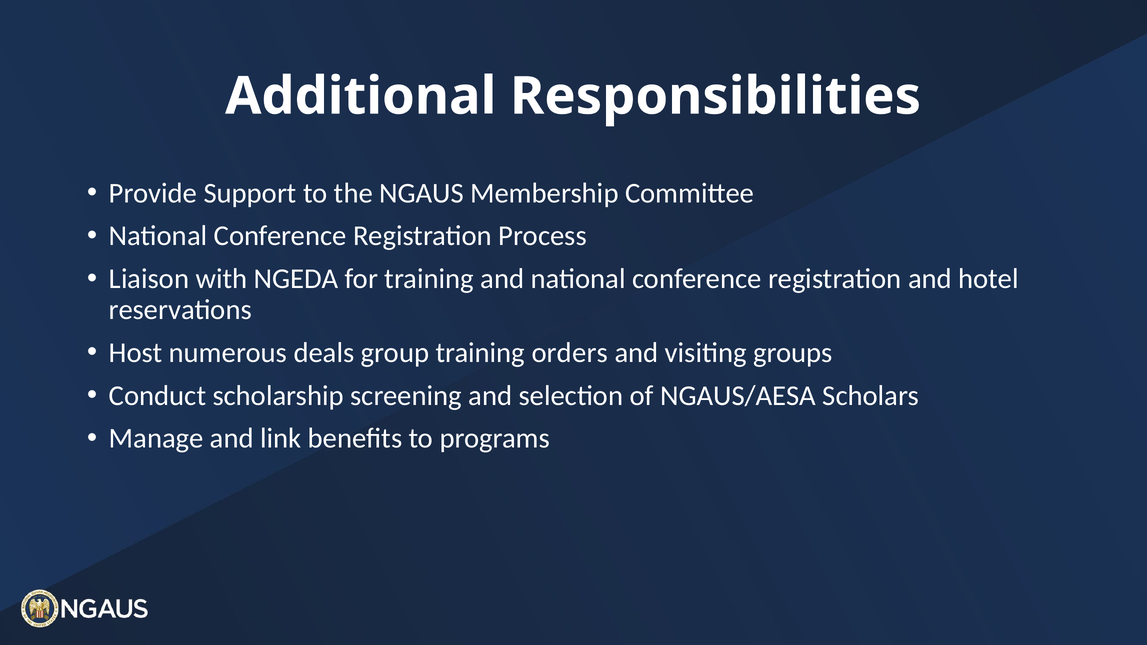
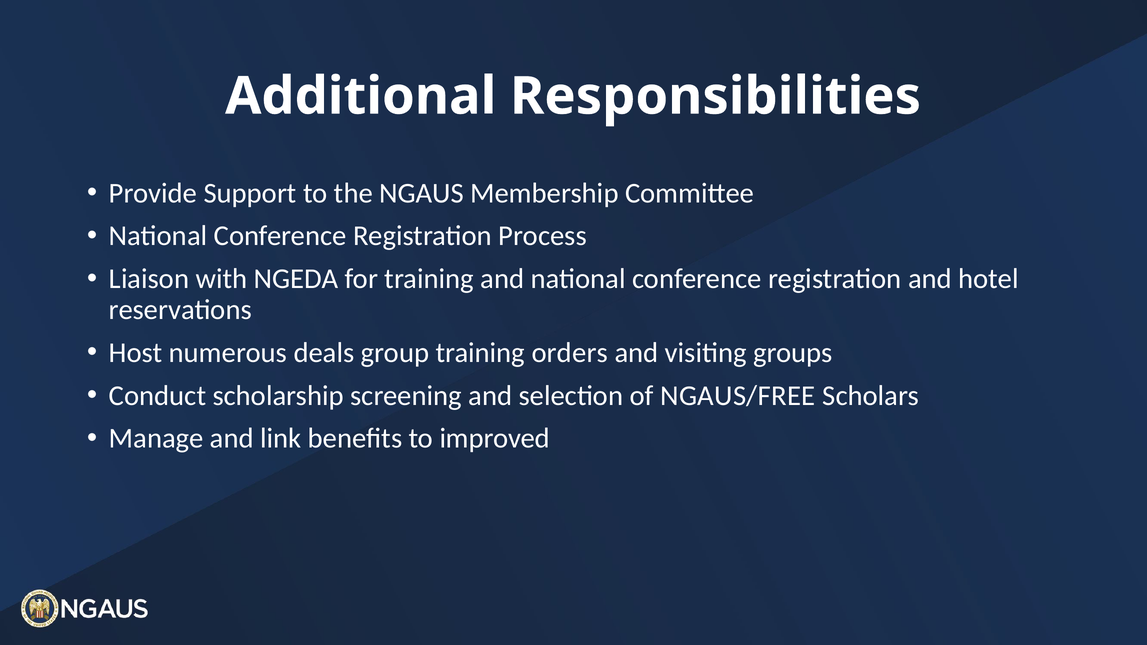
NGAUS/AESA: NGAUS/AESA -> NGAUS/FREE (738, 396)
programs: programs -> improved (495, 439)
